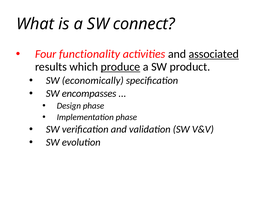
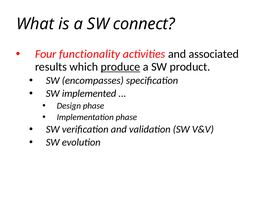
associated underline: present -> none (214, 54)
economically: economically -> encompasses (93, 80)
encompasses: encompasses -> implemented (89, 93)
